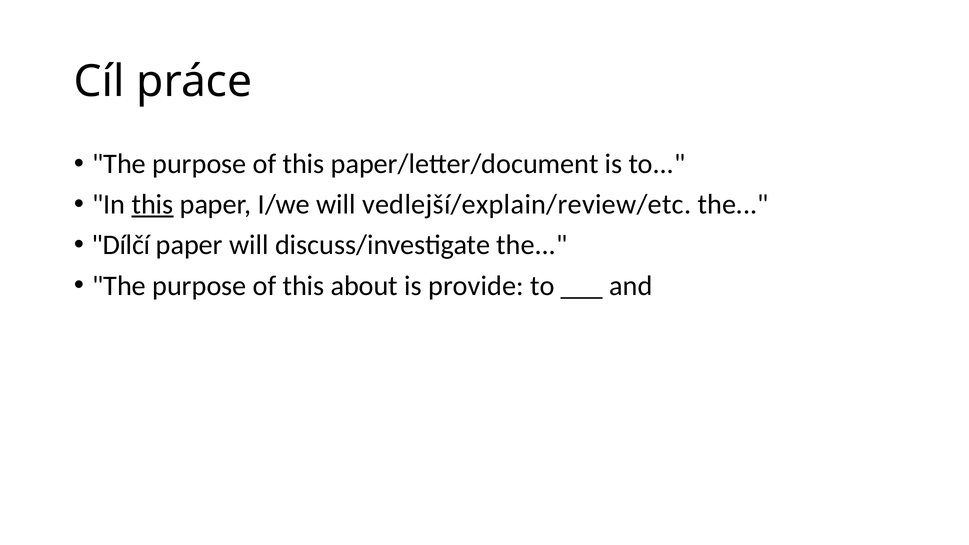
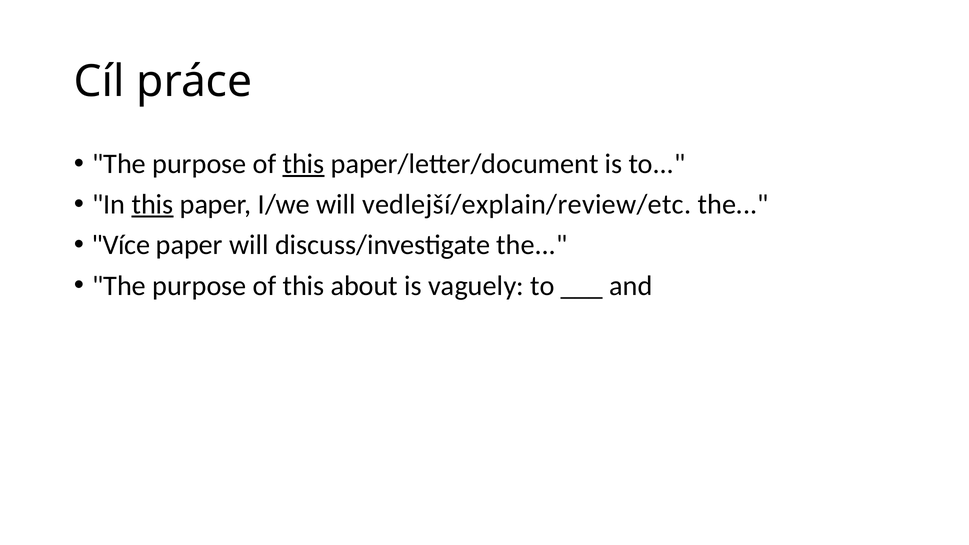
this underline: none -> present (304, 164)
Dílčí: Dílčí -> Více (121, 245)
provide: provide -> vaguely (476, 286)
